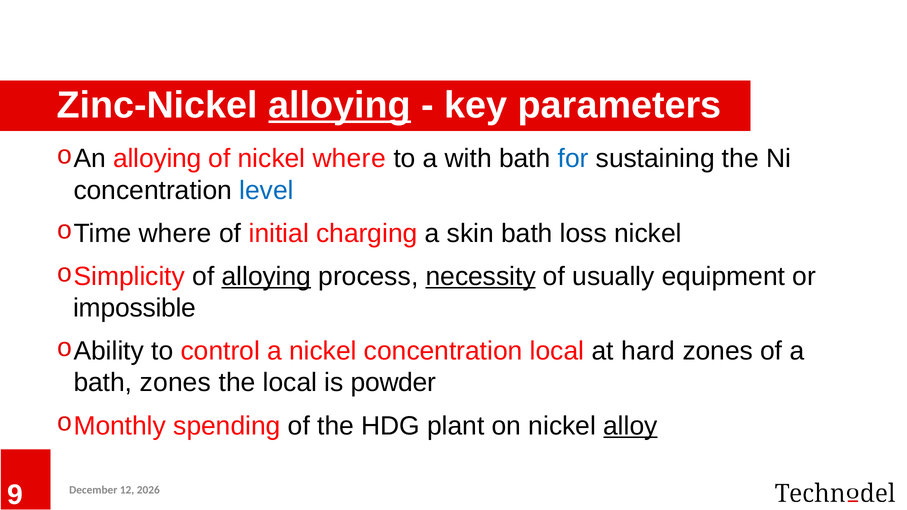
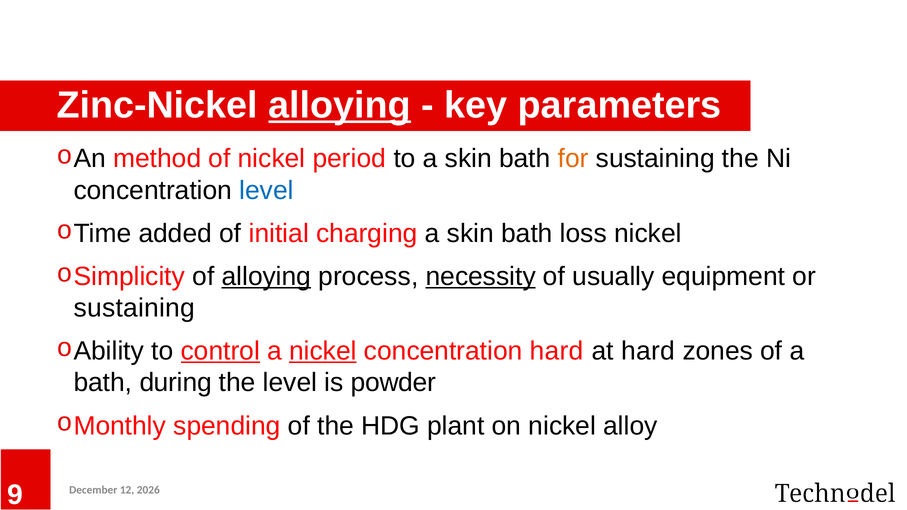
alloying: alloying -> method (157, 159)
nickel where: where -> period (349, 159)
to a with: with -> skin (468, 159)
for colour: blue -> orange (573, 159)
where: where -> added (175, 233)
impossible: impossible -> sustaining (134, 308)
control underline: none -> present (220, 351)
nickel underline: none -> present (323, 351)
concentration local: local -> hard (557, 351)
bath zones: zones -> during (176, 383)
the local: local -> level (290, 383)
alloy underline: present -> none (630, 426)
